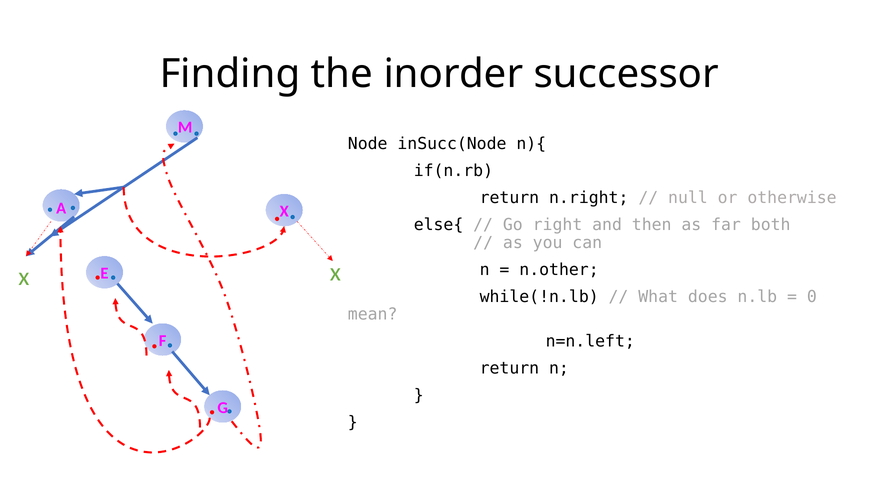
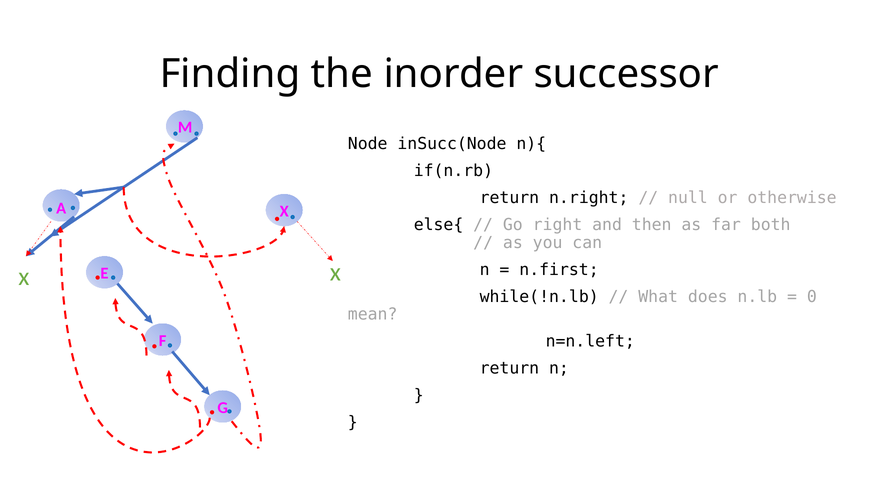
n.other: n.other -> n.first (559, 269)
